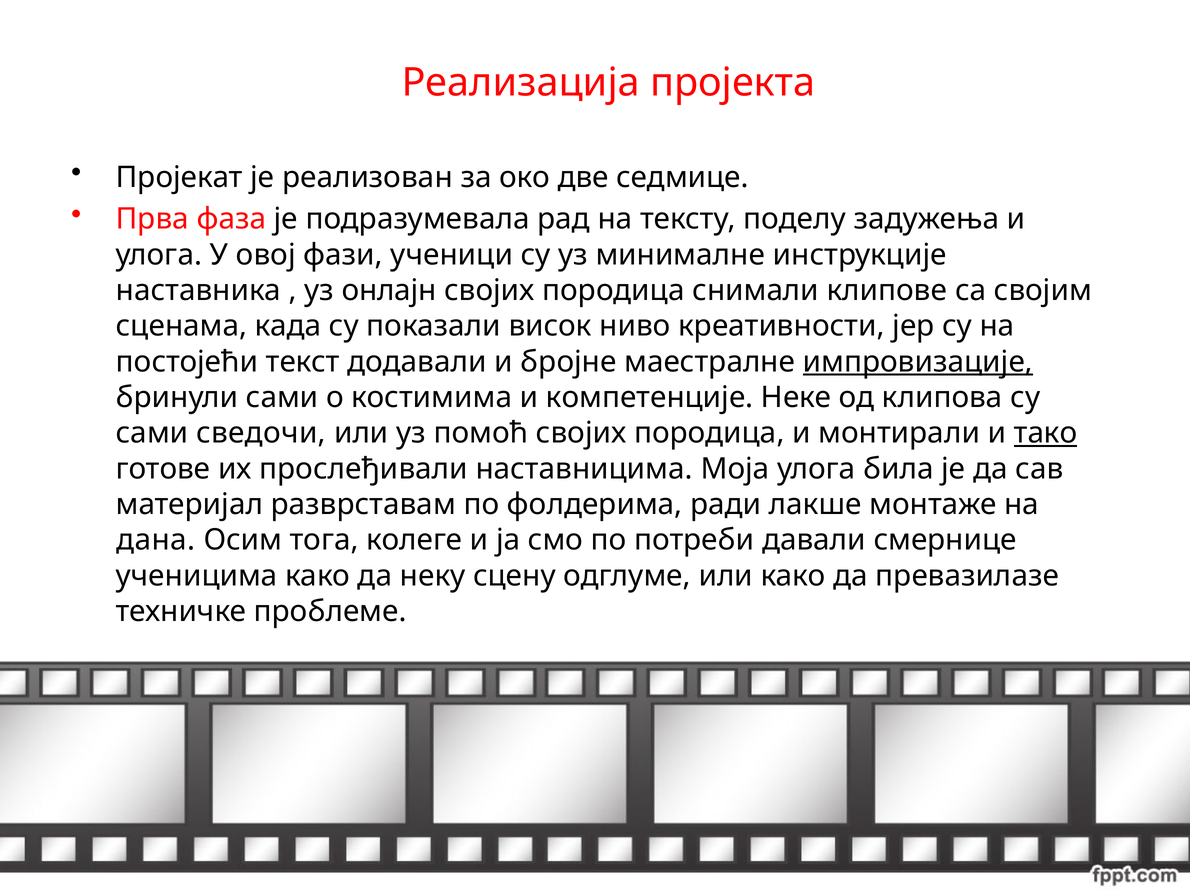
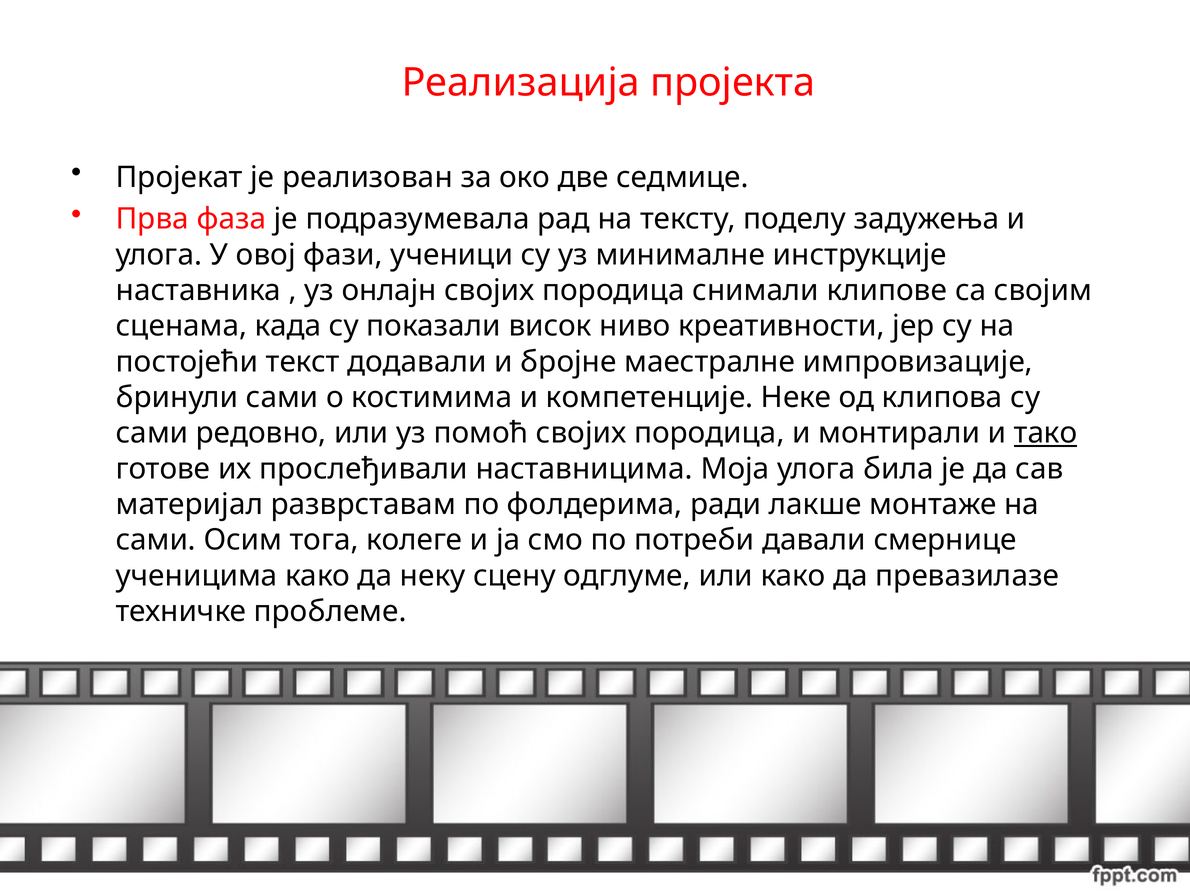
импровизације underline: present -> none (918, 362)
сведочи: сведочи -> редовно (261, 433)
дана: дана -> сами (156, 540)
